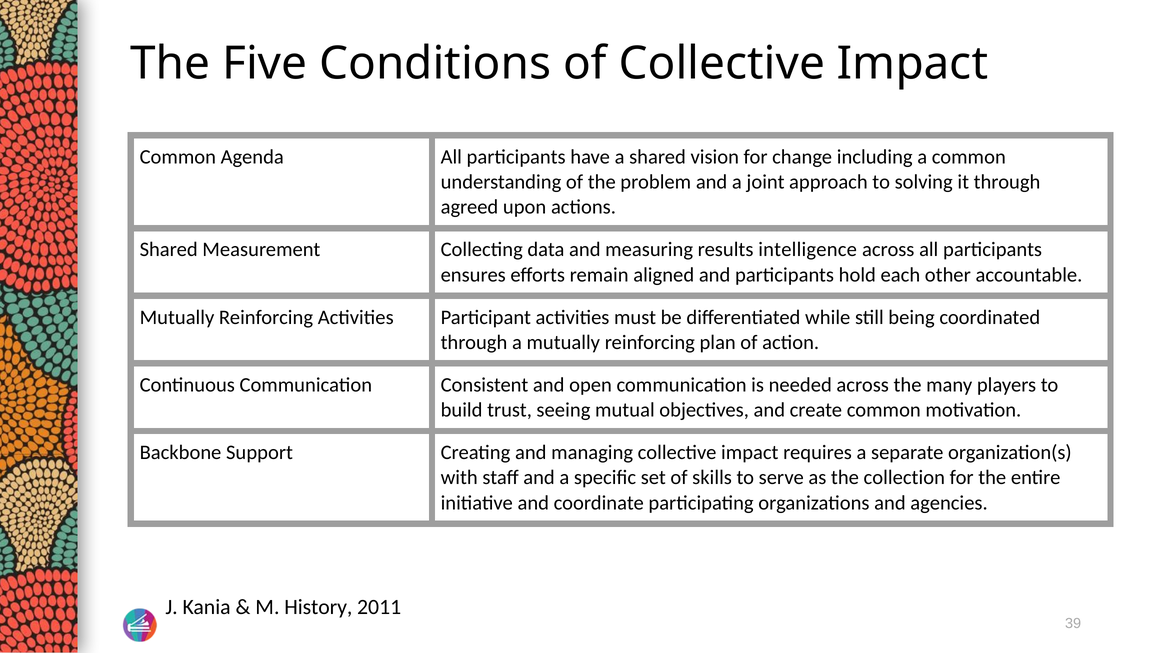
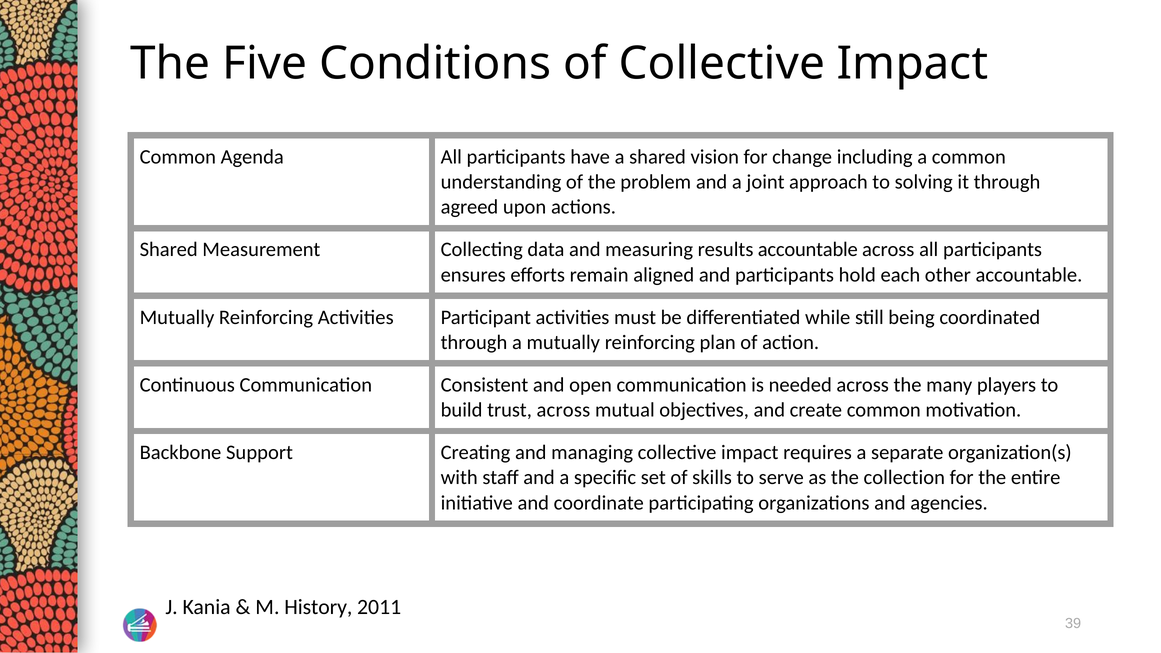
results intelligence: intelligence -> accountable (808, 250)
trust seeing: seeing -> across (563, 410)
